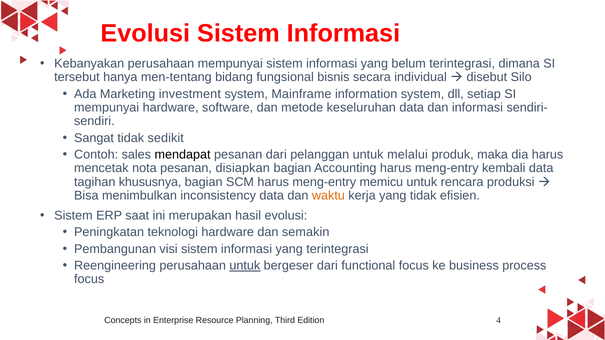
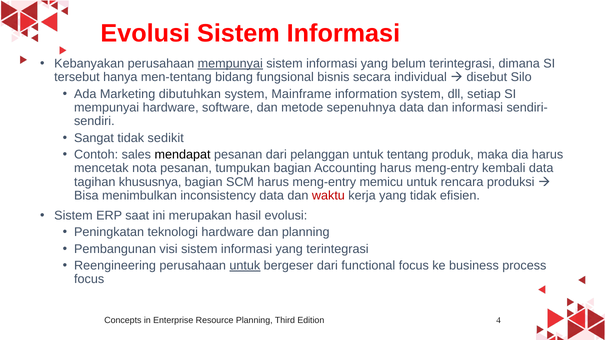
mempunyai underline: none -> present (230, 64)
investment: investment -> dibutuhkan (190, 94)
keseluruhan: keseluruhan -> sepenuhnya (361, 108)
melalui: melalui -> tentang (408, 155)
disiapkan: disiapkan -> tumpukan (243, 168)
waktu colour: orange -> red (328, 196)
dan semakin: semakin -> planning (306, 232)
